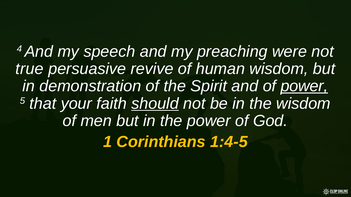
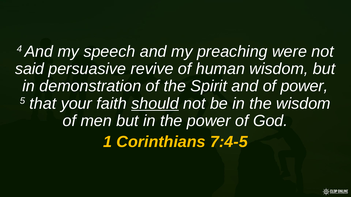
true: true -> said (30, 69)
power underline: present -> none (304, 86)
1:4-5: 1:4-5 -> 7:4-5 (229, 142)
